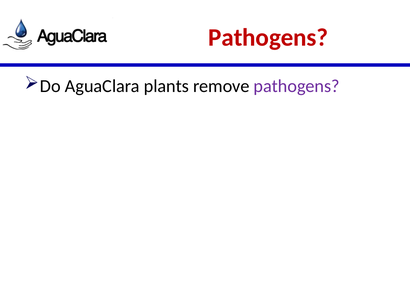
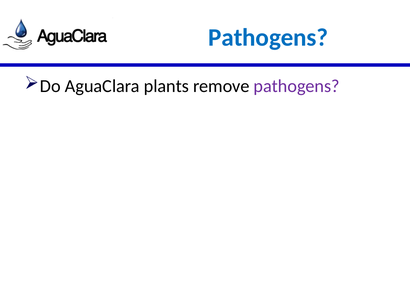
Pathogens colour: red -> blue (268, 38)
